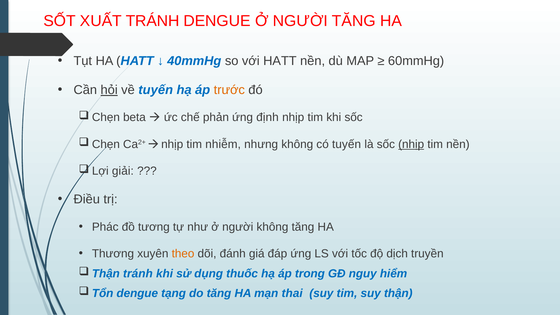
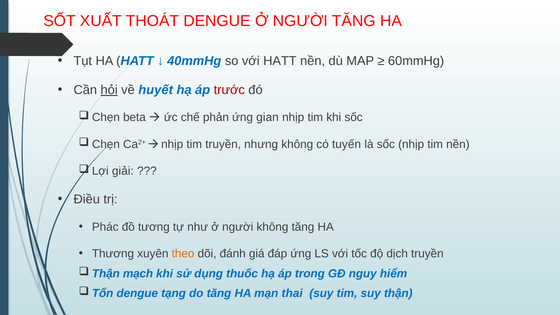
XUẤT TRÁNH: TRÁNH -> THOÁT (153, 21)
về tuyến: tuyến -> huyết (156, 90)
trước colour: orange -> red (229, 90)
định: định -> gian (268, 117)
tim nhiễm: nhiễm -> truyền (223, 144)
nhịp underline: present -> none (411, 144)
tránh: tránh -> mạch (138, 274)
